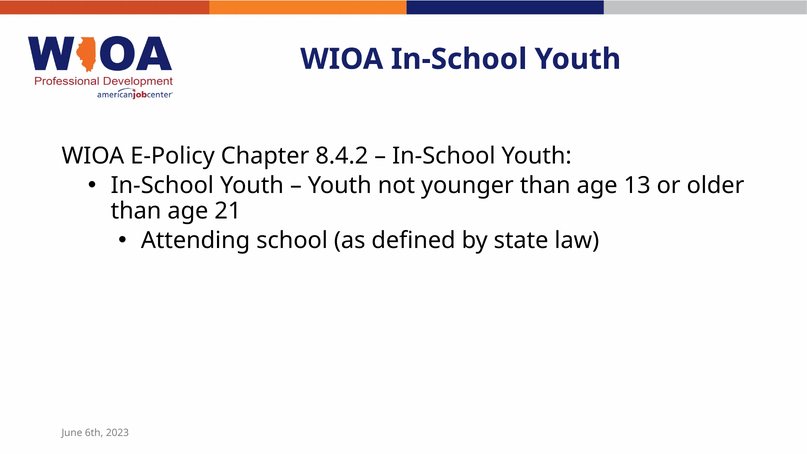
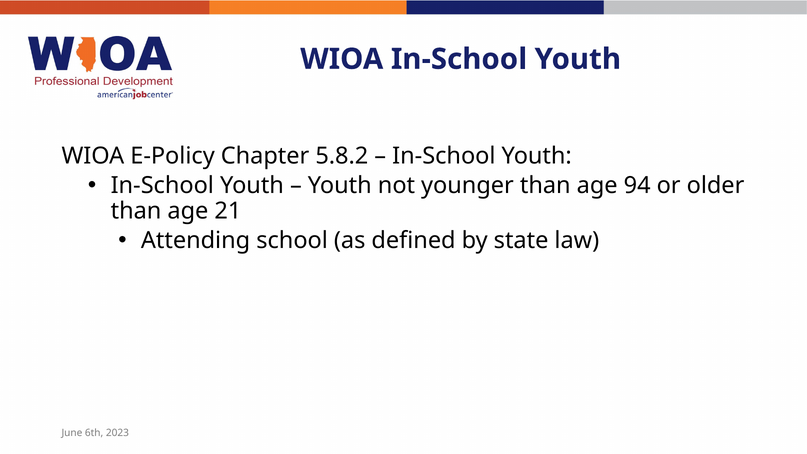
8.4.2: 8.4.2 -> 5.8.2 (342, 156)
13: 13 -> 94 (637, 185)
